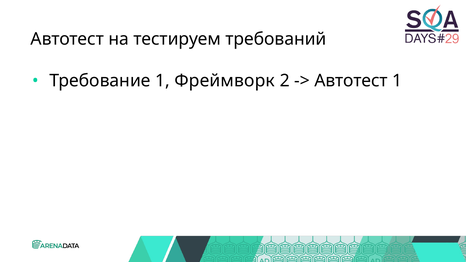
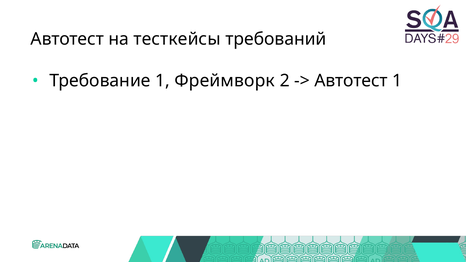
тестируем: тестируем -> тесткейсы (177, 39)
